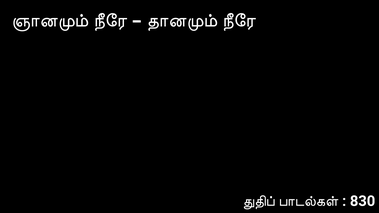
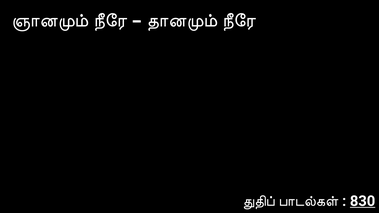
830 underline: none -> present (363, 201)
